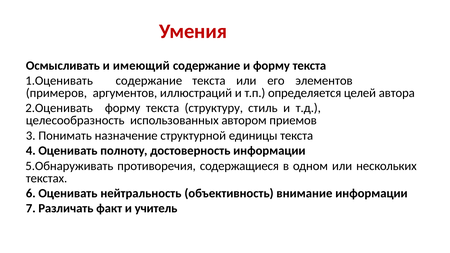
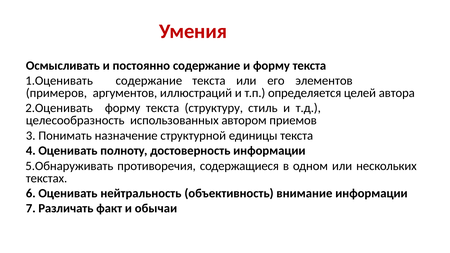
имеющий: имеющий -> постоянно (141, 66)
учитель: учитель -> обычаи (156, 209)
